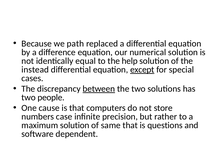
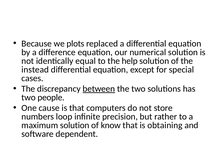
path: path -> plots (75, 44)
except underline: present -> none (142, 70)
case: case -> loop (64, 117)
same: same -> know (111, 125)
questions: questions -> obtaining (165, 125)
